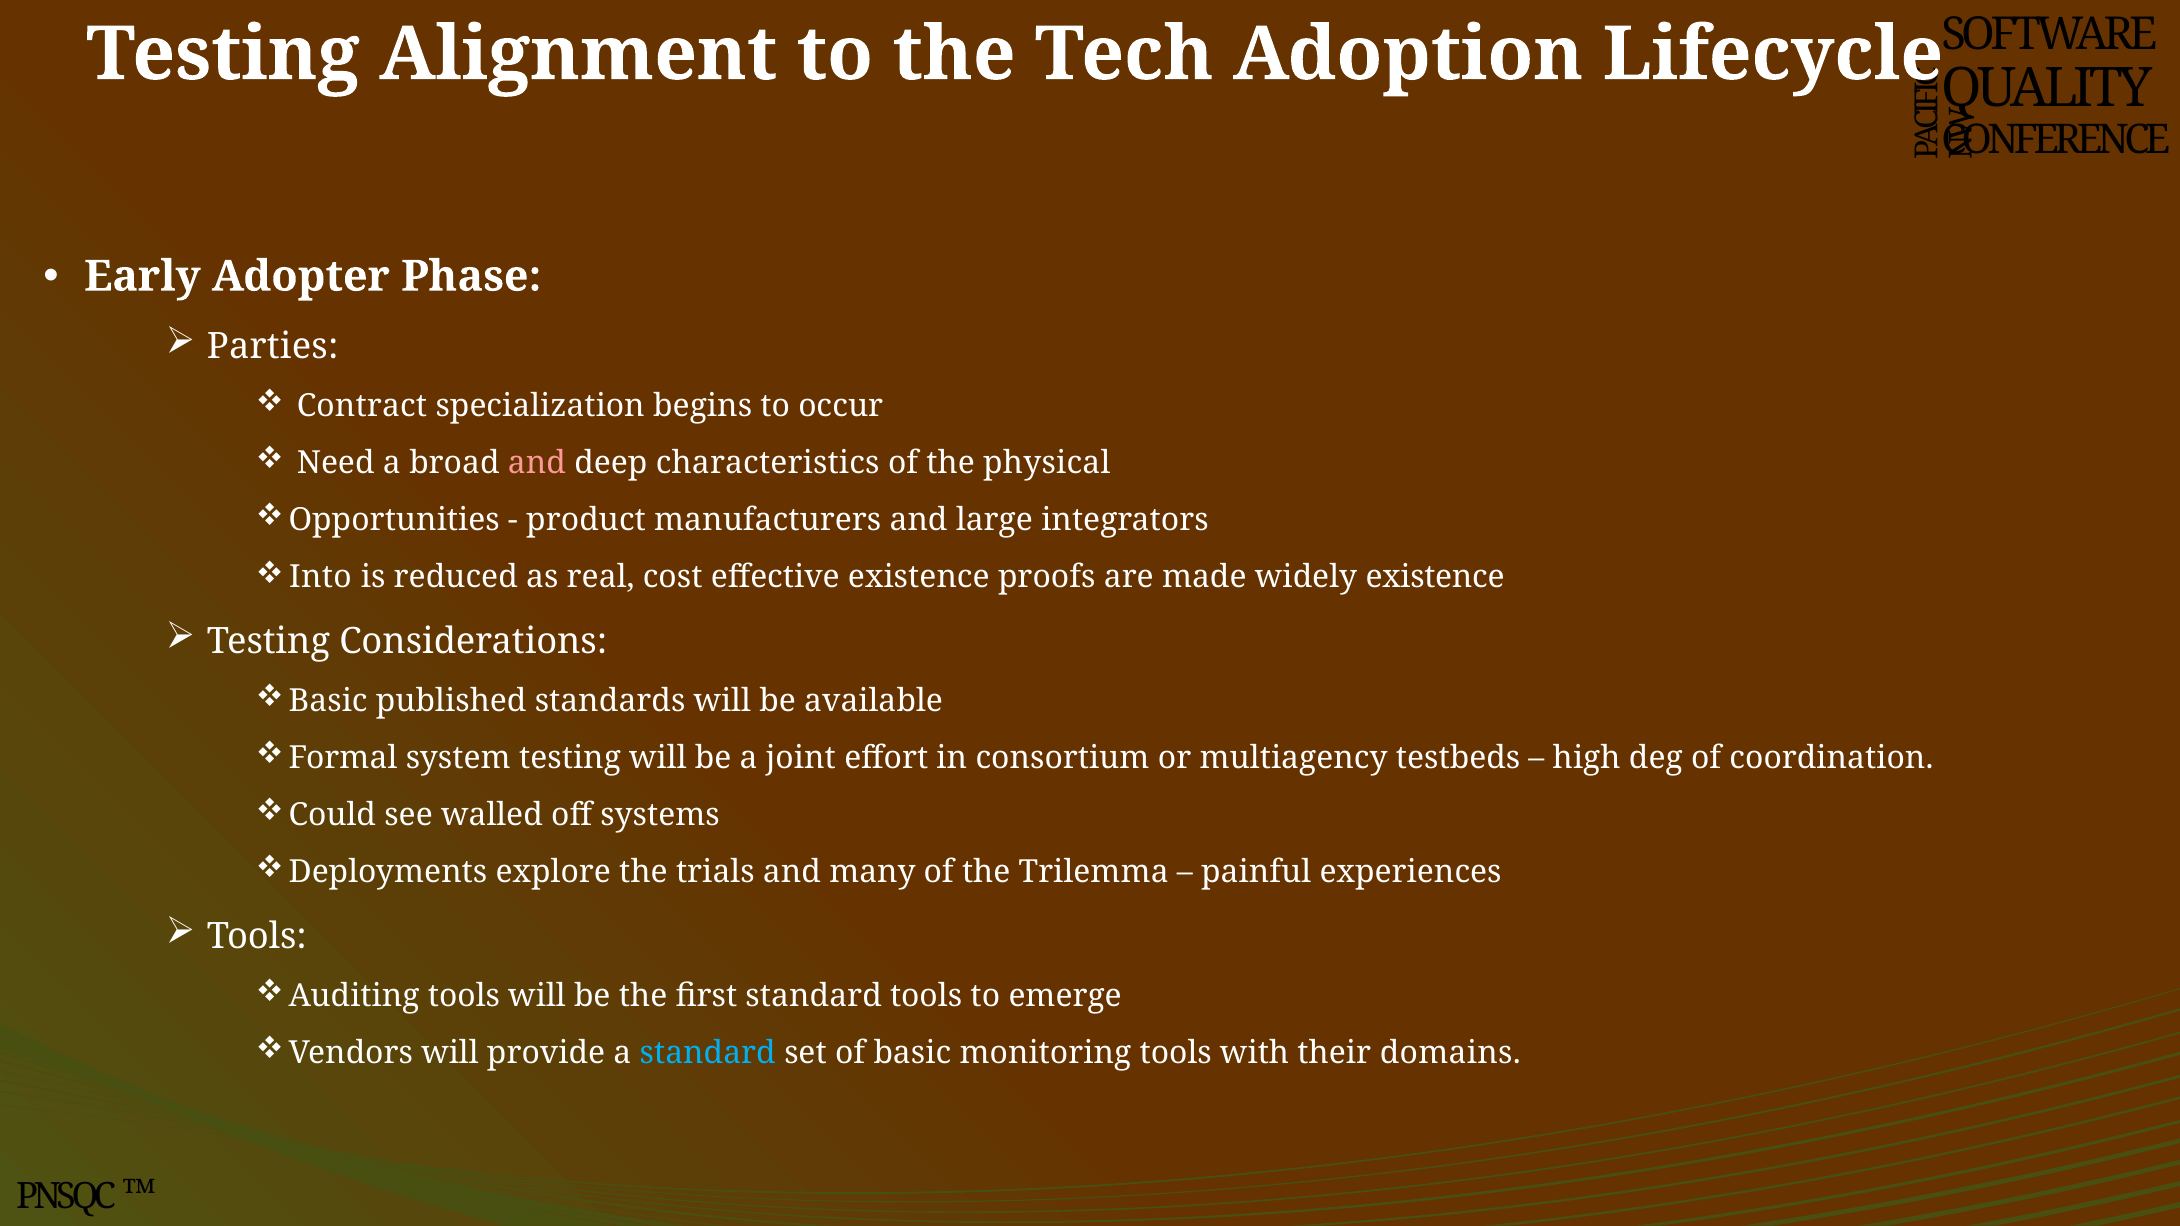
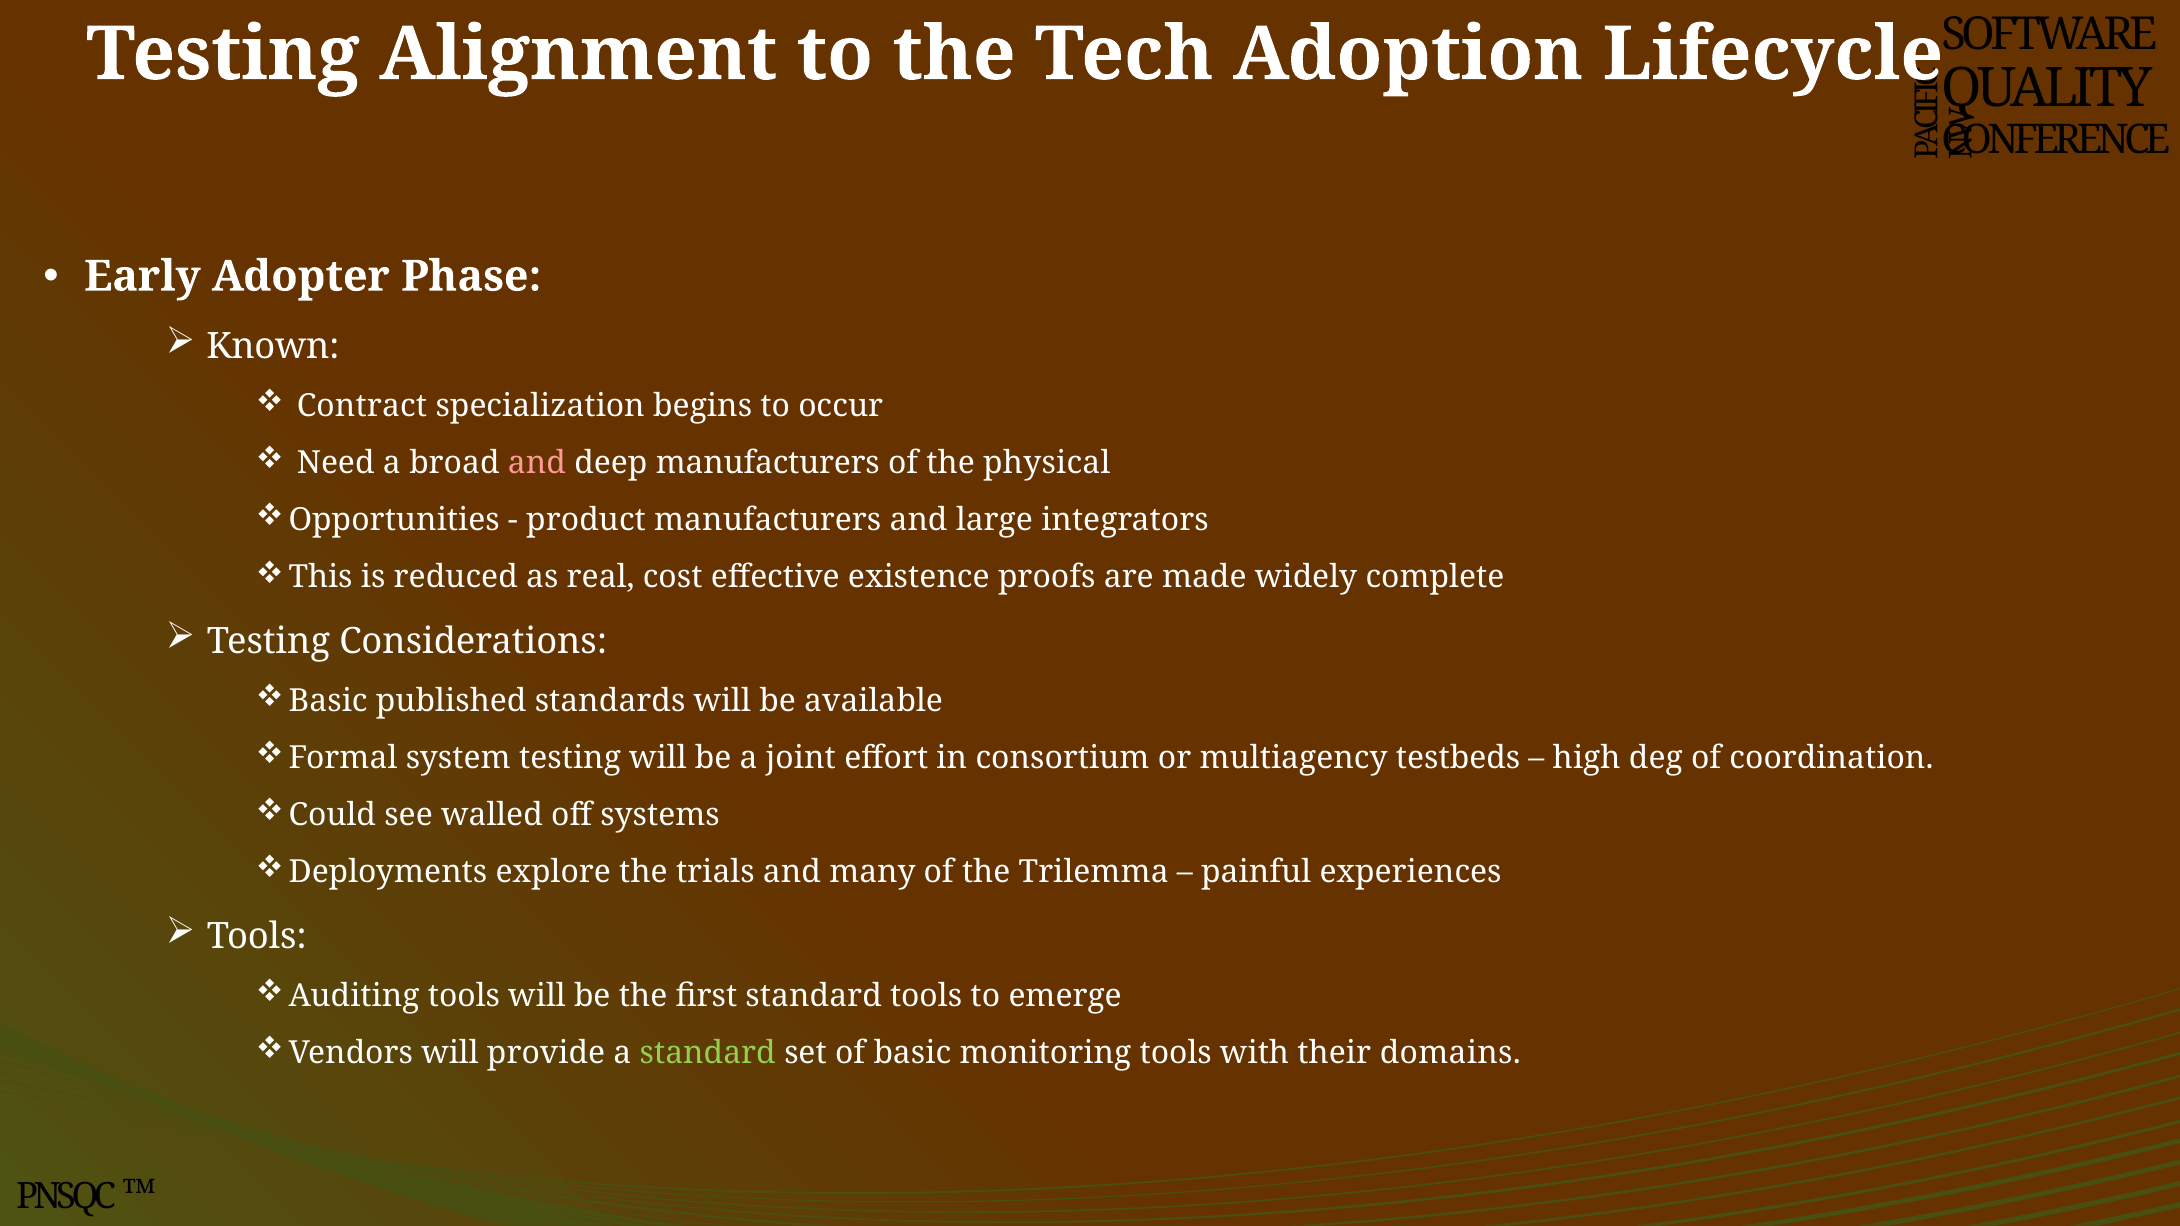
Parties: Parties -> Known (273, 347)
deep characteristics: characteristics -> manufacturers (768, 463)
Into: Into -> This (321, 578)
widely existence: existence -> complete (1435, 578)
standard colour: light blue -> light green (708, 1053)
